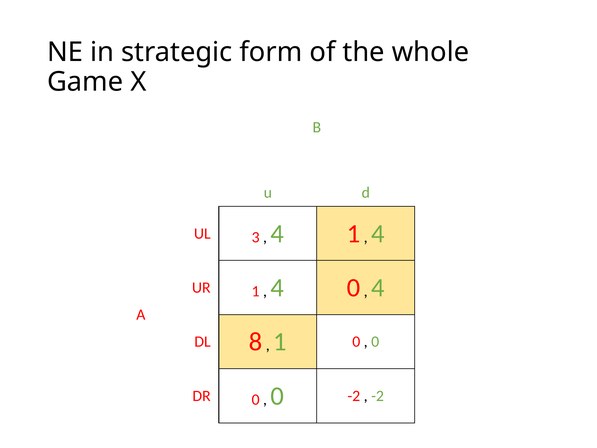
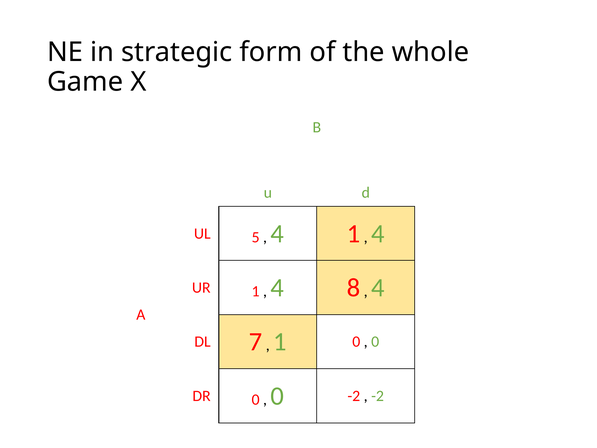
3: 3 -> 5 (256, 237)
4 0: 0 -> 8 (353, 288)
8: 8 -> 7 (256, 342)
